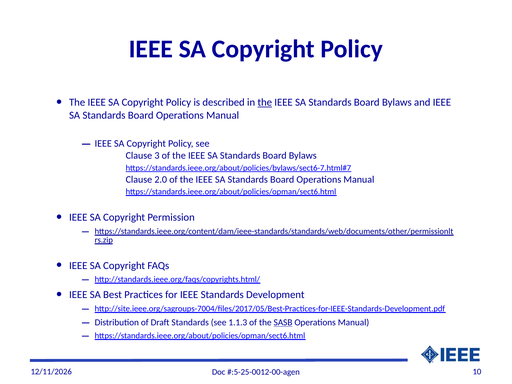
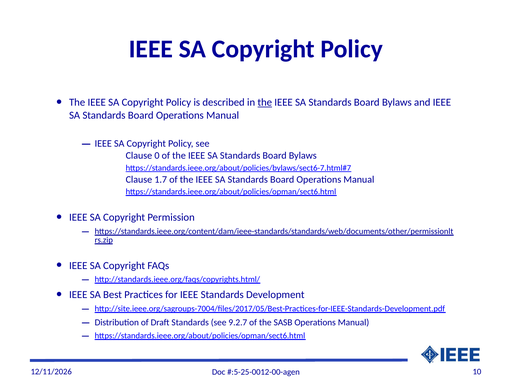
3: 3 -> 0 (157, 156)
2.0: 2.0 -> 1.7 (161, 179)
1.1.3: 1.1.3 -> 9.2.7 (238, 323)
SASB underline: present -> none (283, 323)
